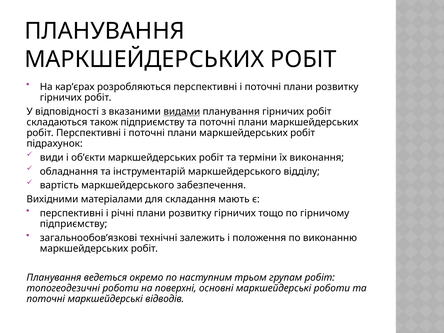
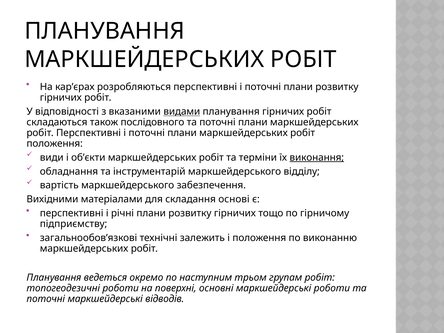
також підприємству: підприємству -> послідовного (152, 122)
підрахунок: підрахунок -> положення (55, 143)
виконання underline: none -> present (317, 157)
мають: мають -> основі (234, 199)
